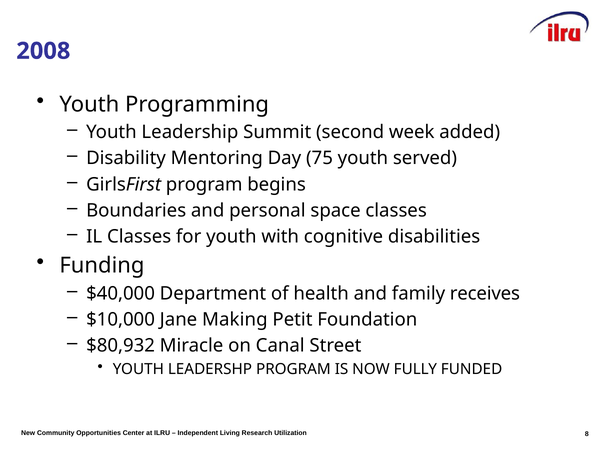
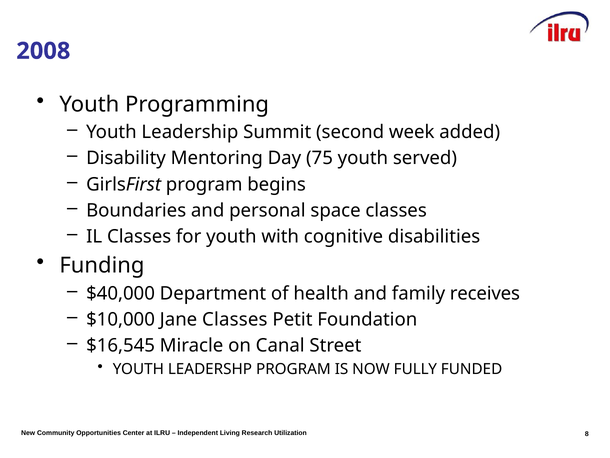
Jane Making: Making -> Classes (235, 319)
$80,932: $80,932 -> $16,545 (121, 345)
